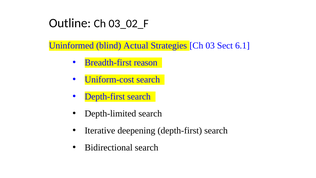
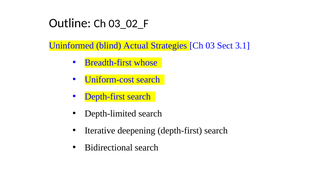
6.1: 6.1 -> 3.1 (242, 46)
reason: reason -> whose (146, 63)
